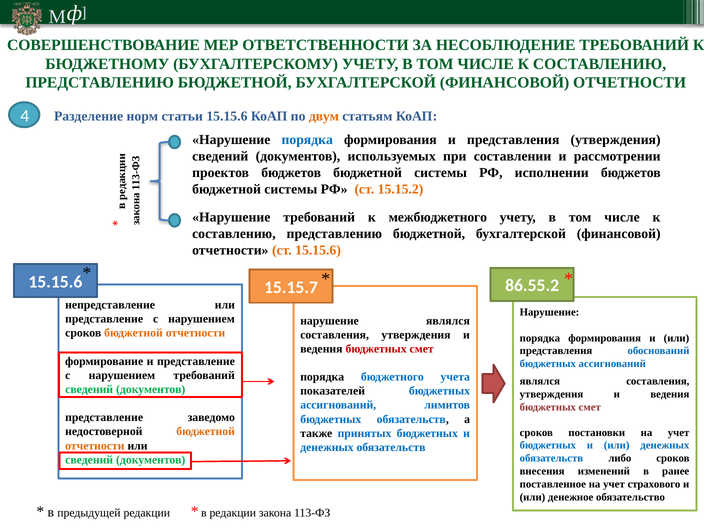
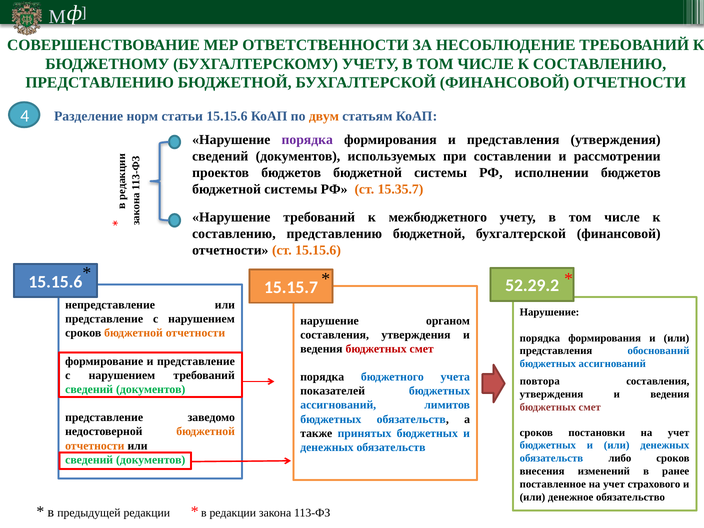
порядка colour: blue -> purple (307, 140)
15.15.2: 15.15.2 -> 15.35.7 (401, 189)
86.55.2: 86.55.2 -> 52.29.2 (532, 286)
нарушение являлся: являлся -> органом (448, 321)
являлся: являлся -> повтора (540, 381)
